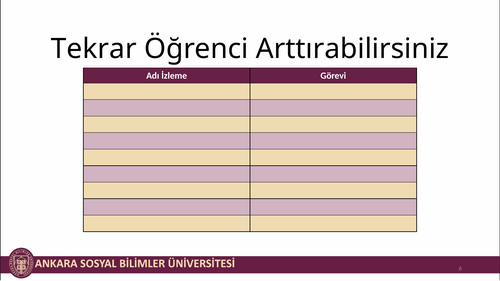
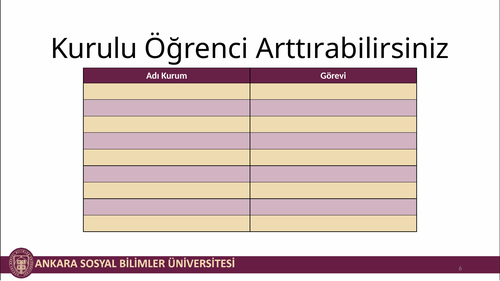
Tekrar: Tekrar -> Kurulu (94, 49)
İzleme: İzleme -> Kurum (174, 76)
